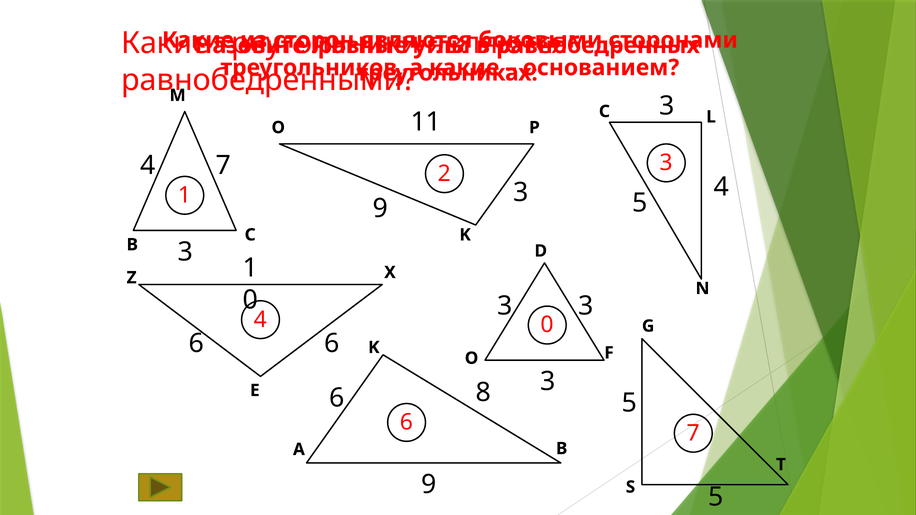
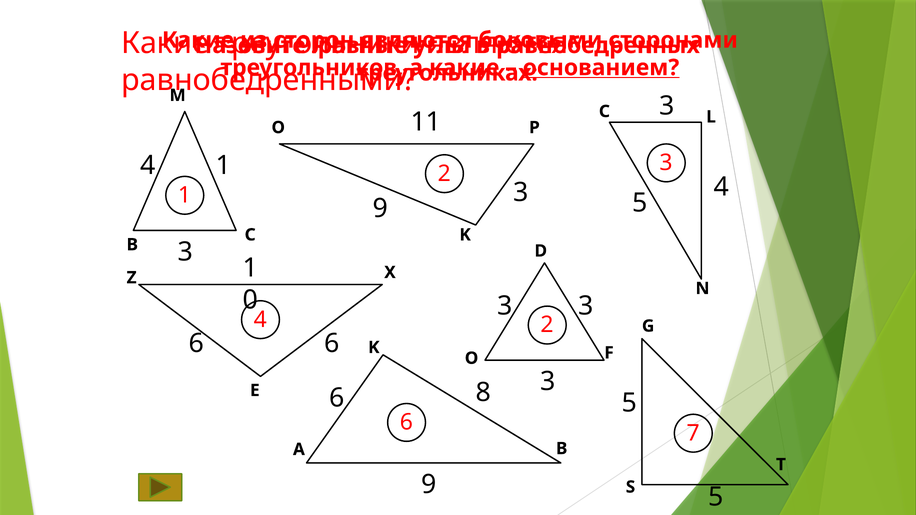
основанием underline: none -> present (601, 68)
4 7: 7 -> 1 (224, 165)
4 0: 0 -> 2 (547, 325)
